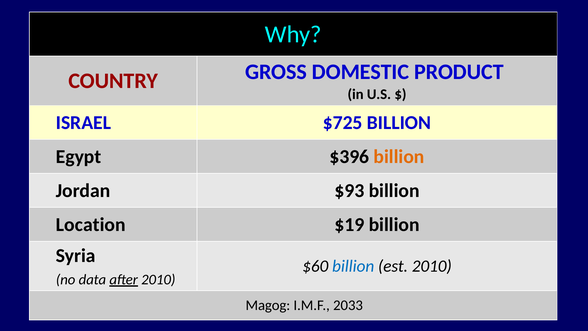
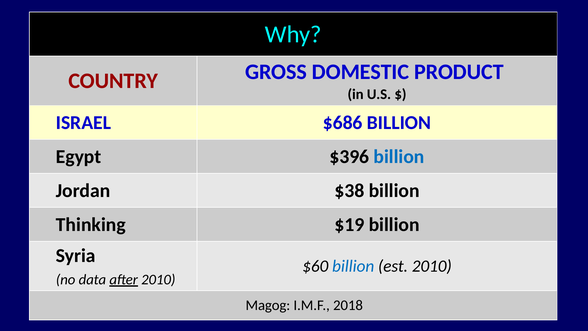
$725: $725 -> $686 (343, 123)
billion colour: orange -> blue (399, 156)
$93: $93 -> $38 (349, 190)
Location: Location -> Thinking (91, 224)
2033: 2033 -> 2018 (348, 305)
